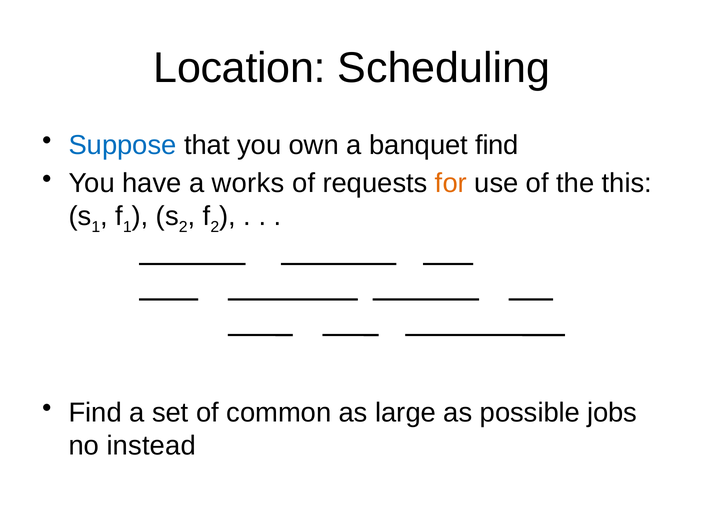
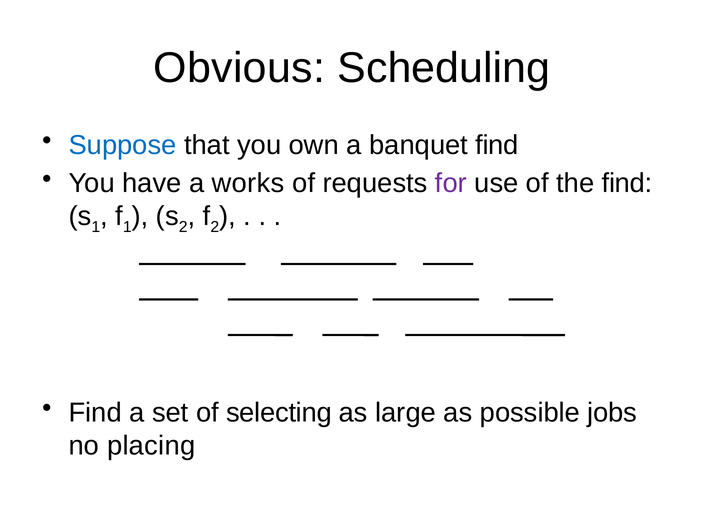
Location: Location -> Obvious (239, 68)
for colour: orange -> purple (451, 183)
the this: this -> find (627, 183)
common: common -> selecting (279, 413)
instead: instead -> placing (151, 445)
